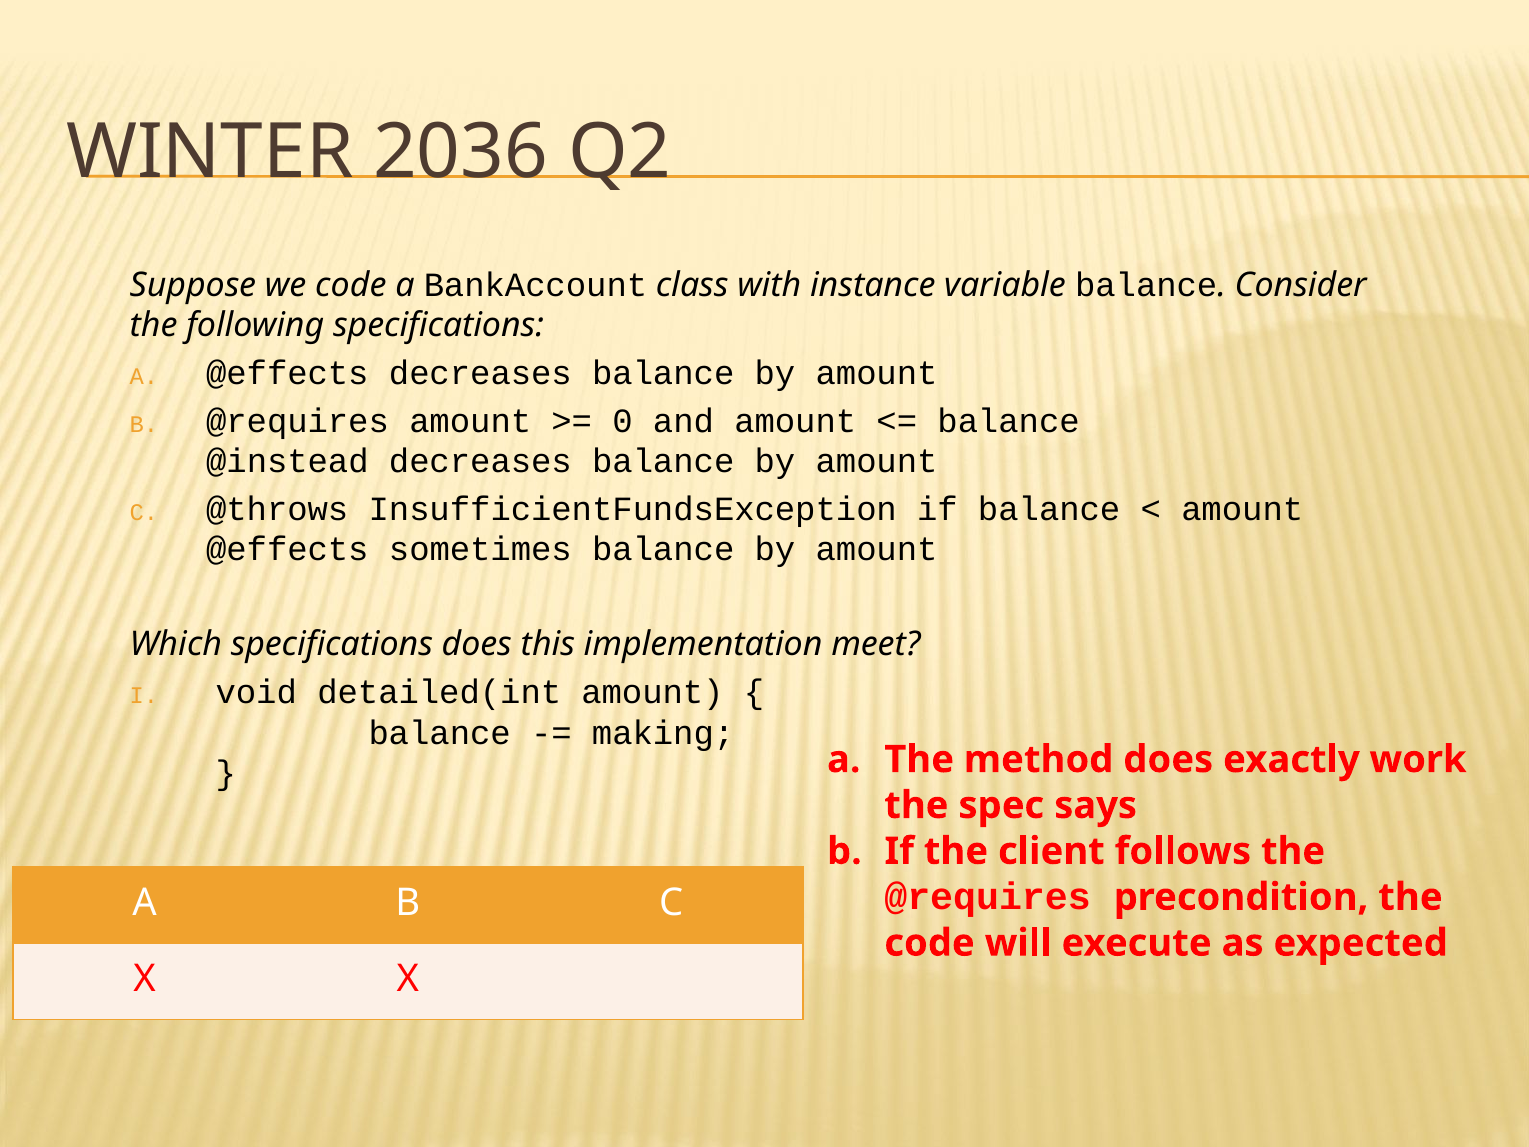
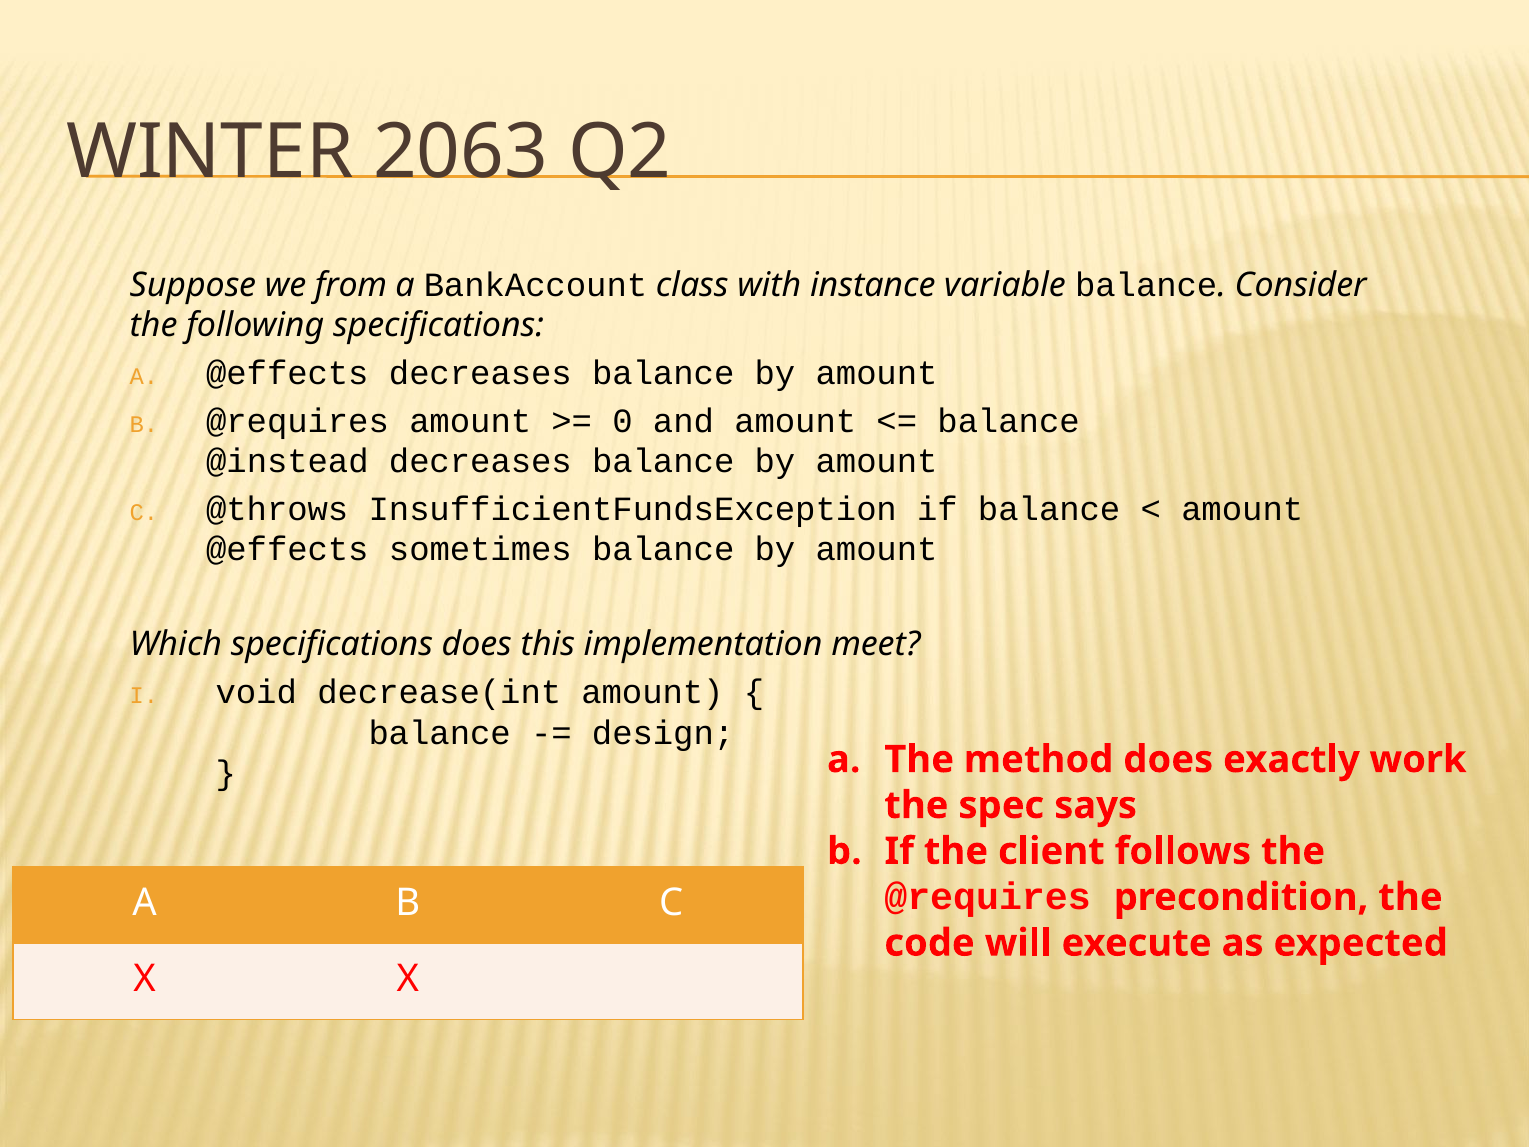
2036: 2036 -> 2063 (461, 152)
we code: code -> from (351, 285)
detailed(int: detailed(int -> decrease(int (439, 692)
making: making -> design (663, 733)
